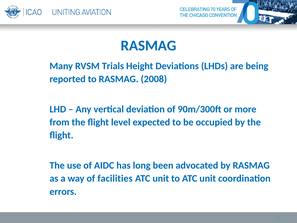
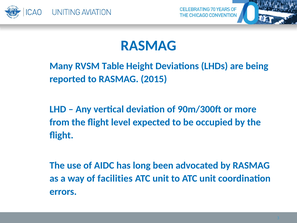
Trials: Trials -> Table (113, 66)
2008: 2008 -> 2015 (154, 79)
